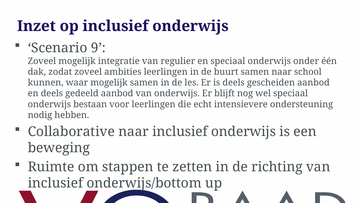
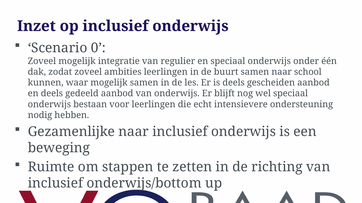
9: 9 -> 0 (98, 48)
Collaborative: Collaborative -> Gezamenlijke (71, 132)
